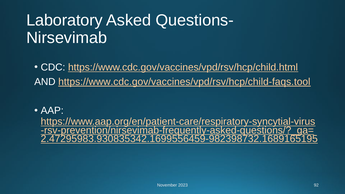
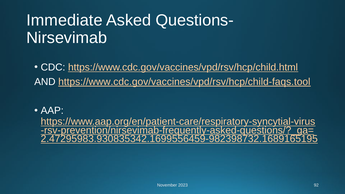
Laboratory: Laboratory -> Immediate (64, 20)
